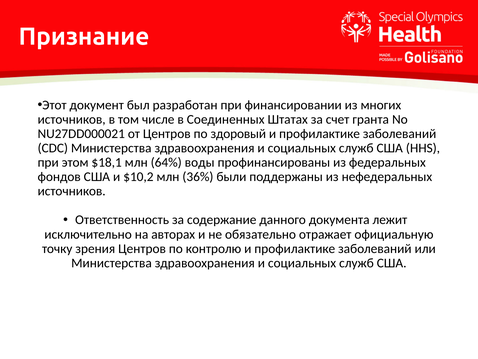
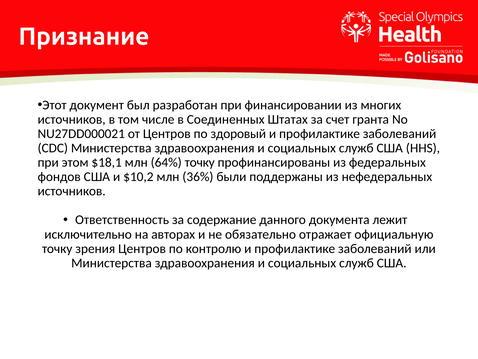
64% воды: воды -> точку (200, 162)
